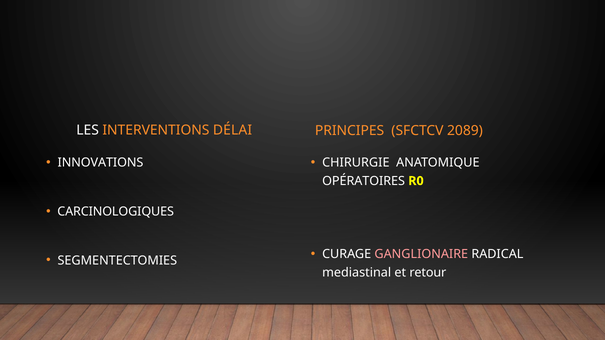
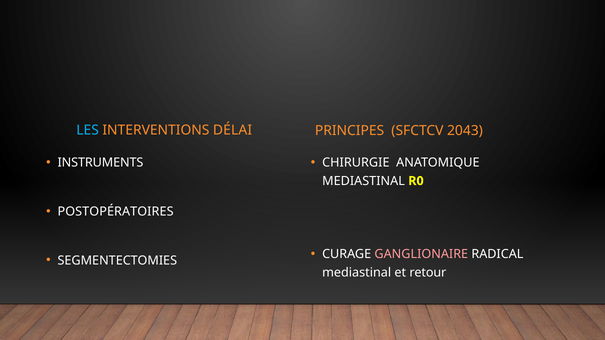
LES colour: white -> light blue (88, 130)
2089: 2089 -> 2043 (465, 131)
INNOVATIONS: INNOVATIONS -> INSTRUMENTS (100, 163)
OPÉRATOIRES: OPÉRATOIRES -> MEDIASTINAL (364, 181)
CARCINOLOGIQUES: CARCINOLOGIQUES -> POSTOPÉRATOIRES (116, 212)
